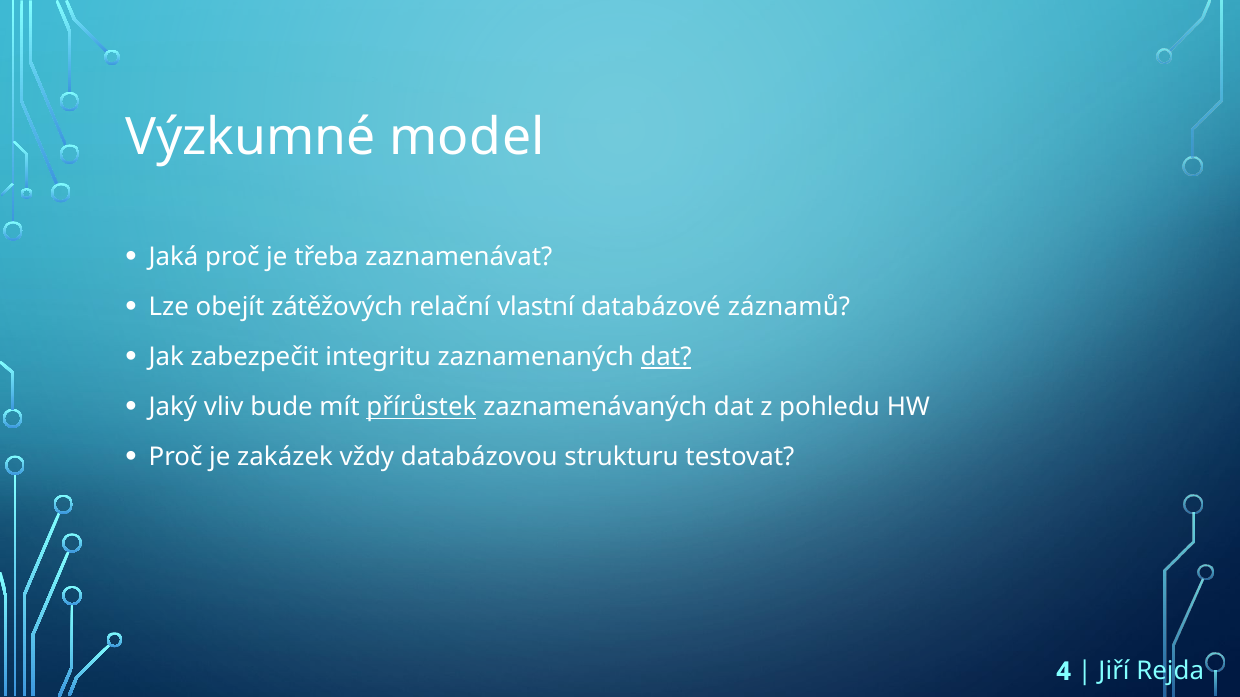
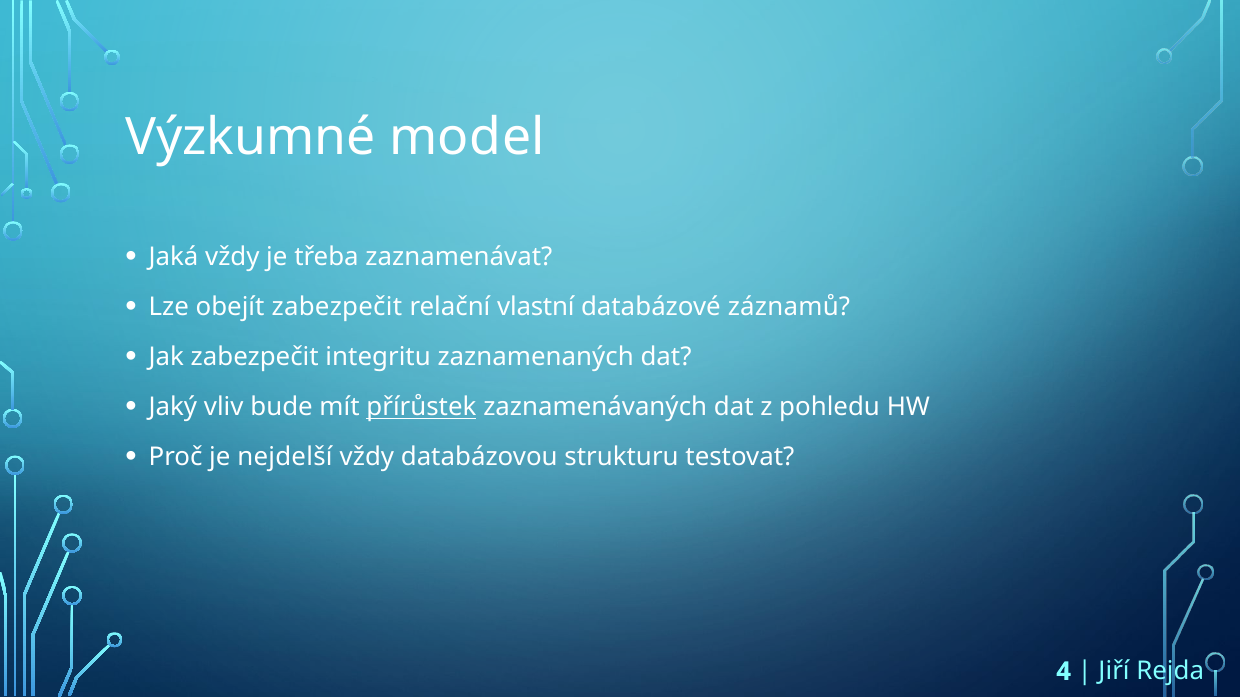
Jaká proč: proč -> vždy (232, 257)
obejít zátěžových: zátěžových -> zabezpečit (337, 307)
dat underline: present -> none (666, 357)
zakázek: zakázek -> nejdelší (285, 458)
